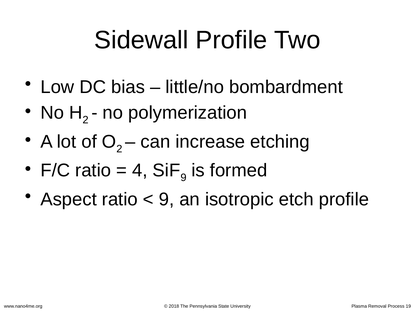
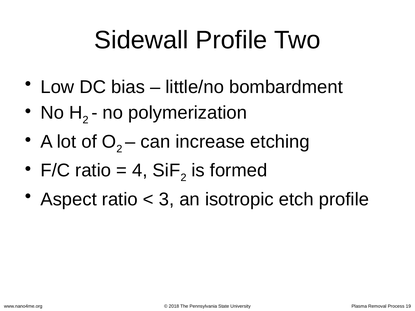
9: 9 -> 2 (184, 178)
9: 9 -> 3 (167, 200)
